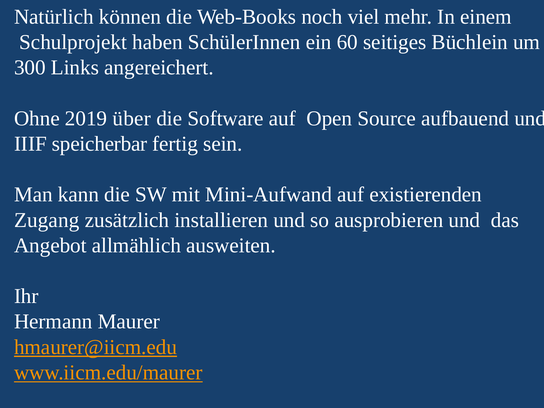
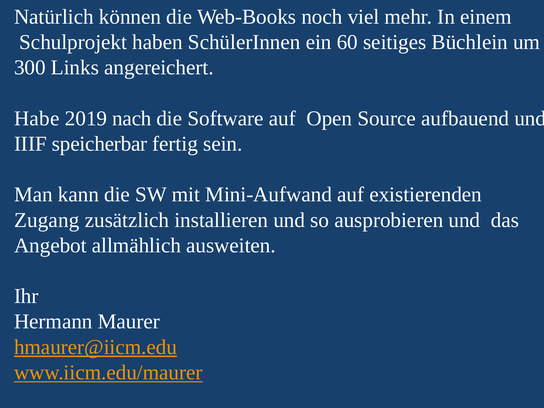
Ohne: Ohne -> Habe (37, 118)
über: über -> nach (132, 118)
